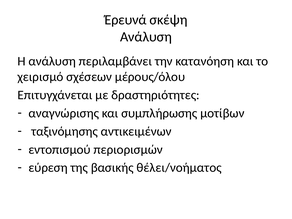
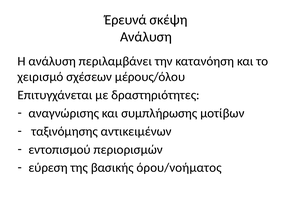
θέλει/νοήματος: θέλει/νοήματος -> όρου/νοήματος (179, 168)
